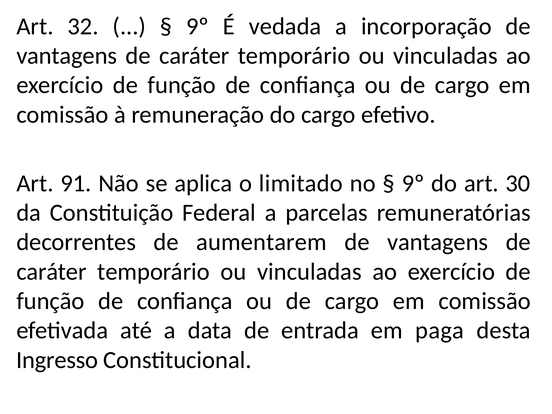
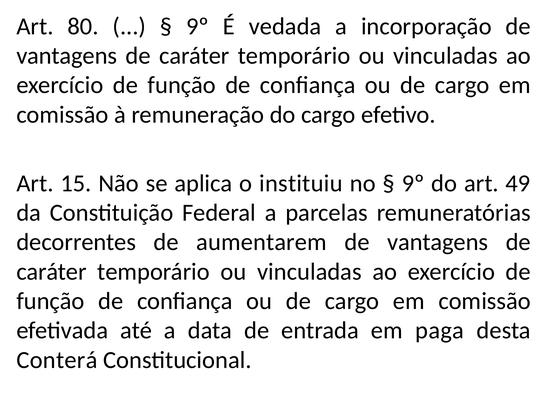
32: 32 -> 80 (83, 26)
91: 91 -> 15 (76, 183)
limitado: limitado -> instituiu (301, 183)
30: 30 -> 49 (518, 183)
Ingresso: Ingresso -> Conterá (57, 360)
